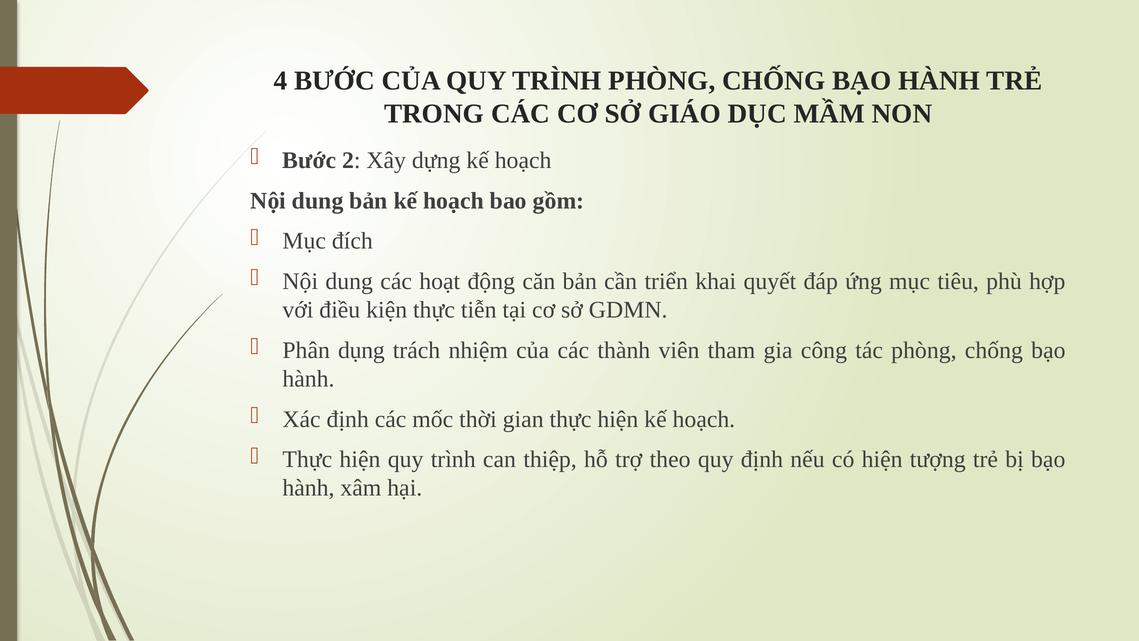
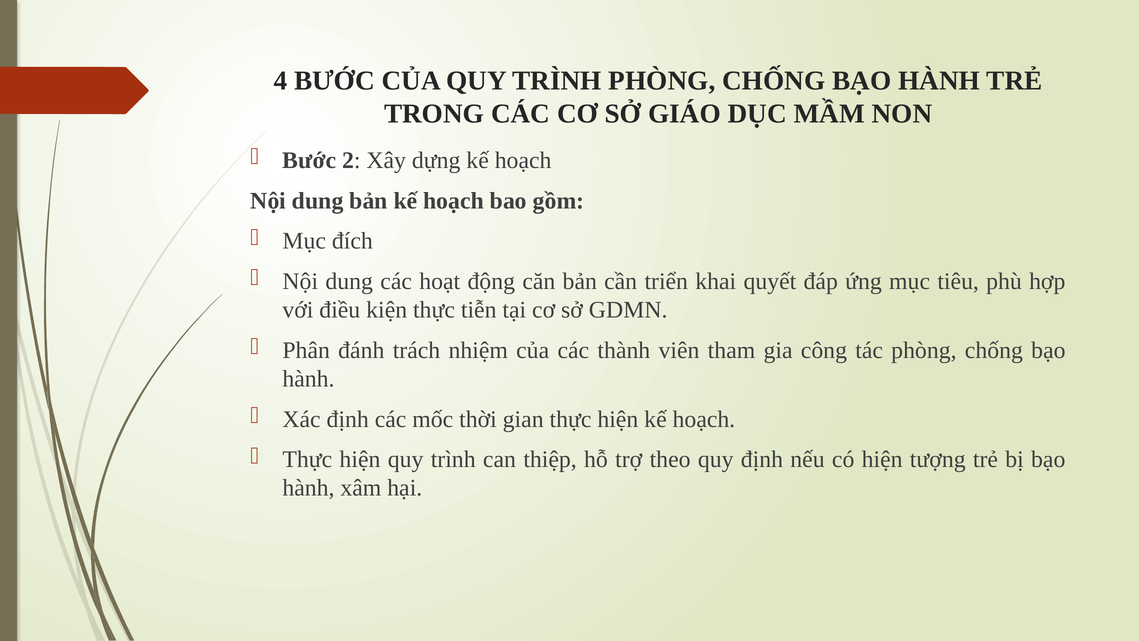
dụng: dụng -> đánh (361, 350)
